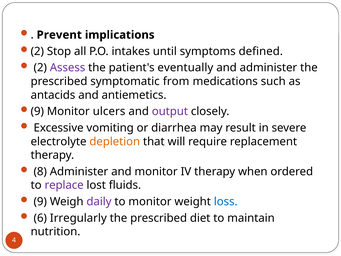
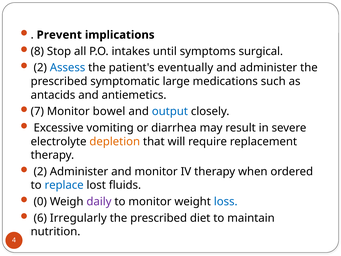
2: 2 -> 8 (37, 51)
defined: defined -> surgical (261, 51)
Assess colour: purple -> blue (68, 68)
from: from -> large (176, 81)
9: 9 -> 7 (37, 111)
ulcers: ulcers -> bowel (109, 111)
output colour: purple -> blue (170, 111)
8: 8 -> 2 (40, 171)
replace colour: purple -> blue (64, 185)
9: 9 -> 0 (40, 201)
